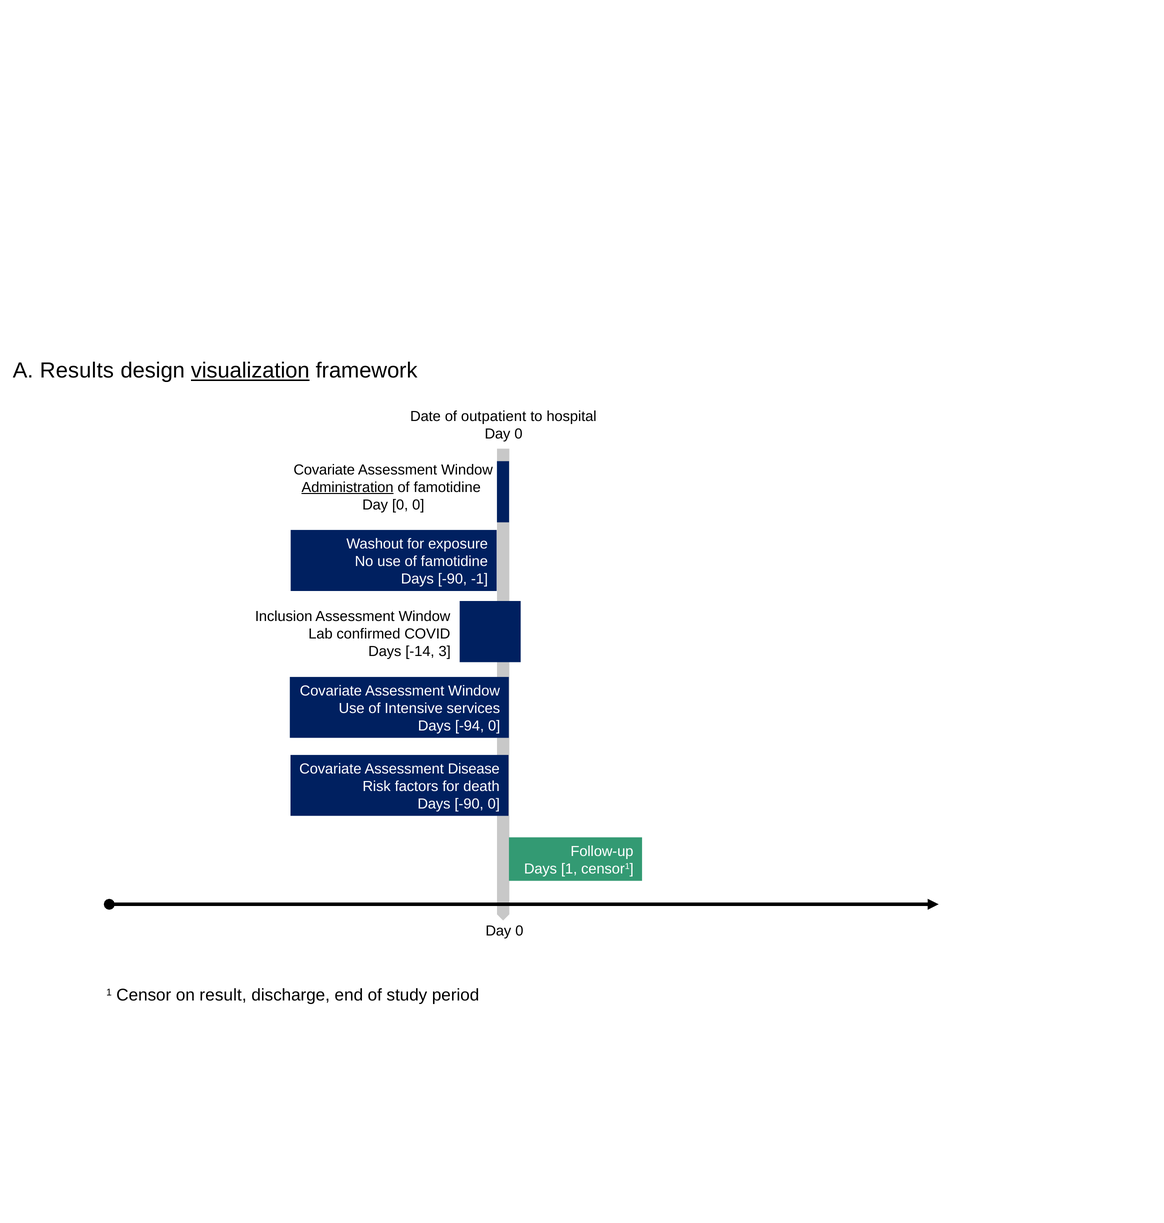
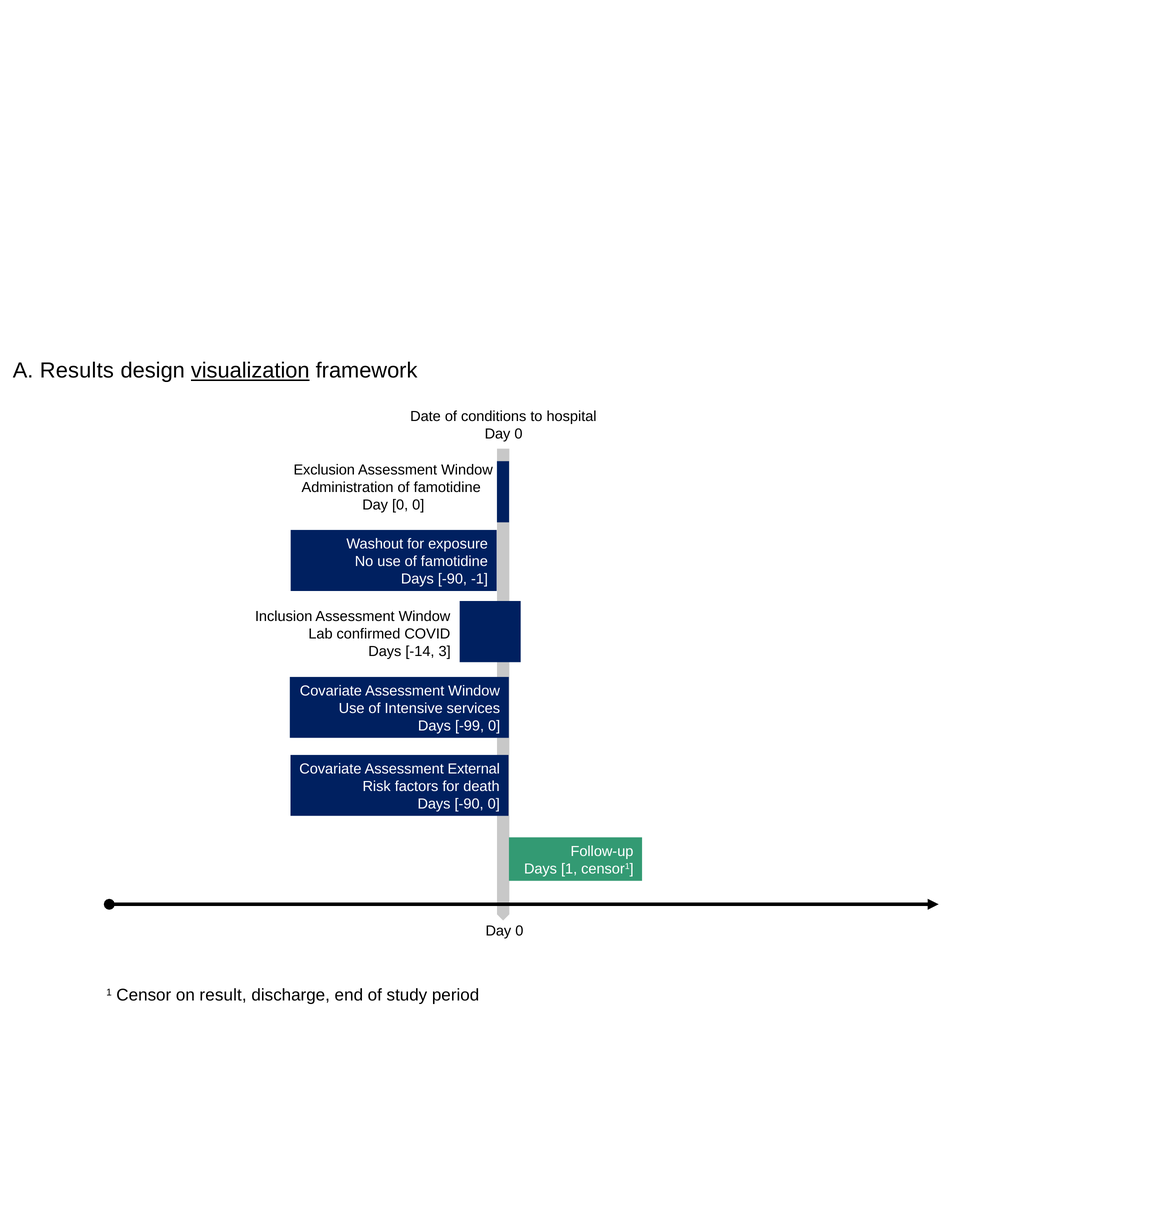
outpatient: outpatient -> conditions (494, 416)
Covariate: Covariate -> Exclusion (324, 470)
Administration underline: present -> none (348, 487)
-94: -94 -> -99 (470, 725)
Disease: Disease -> External (474, 768)
